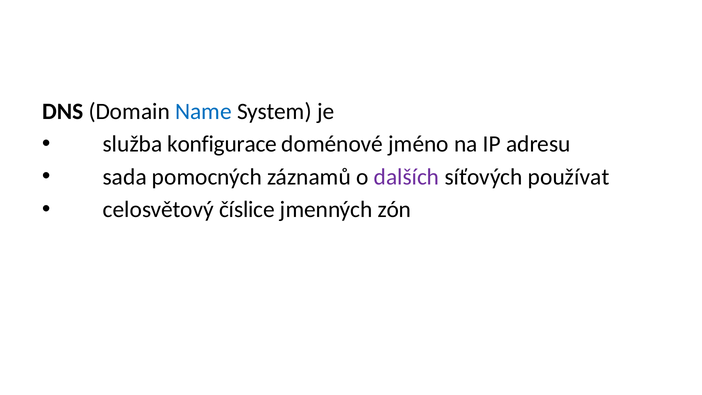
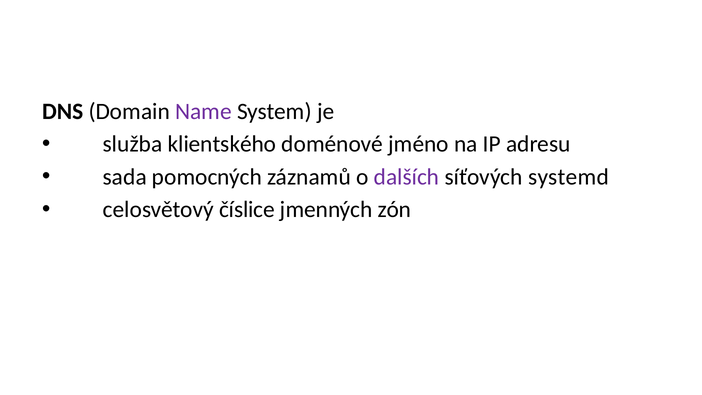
Name colour: blue -> purple (203, 111)
konfigurace: konfigurace -> klientského (222, 144)
používat: používat -> systemd (569, 177)
